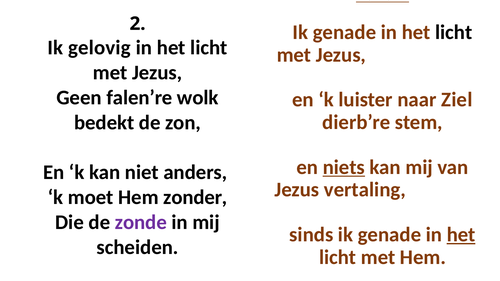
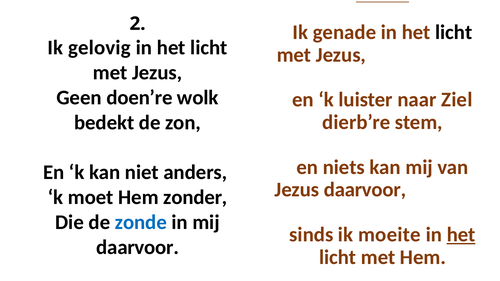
falen’re: falen’re -> doen’re (139, 98)
niets underline: present -> none (344, 167)
Jezus vertaling: vertaling -> daarvoor (365, 190)
zonde colour: purple -> blue (141, 223)
sinds ik genade: genade -> moeite (389, 235)
scheiden: scheiden -> daarvoor (138, 248)
